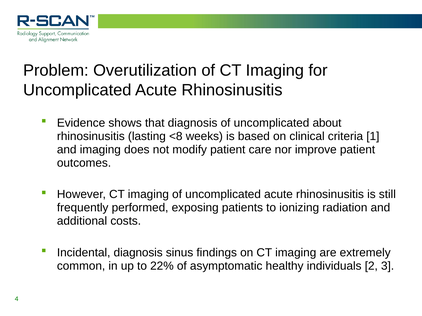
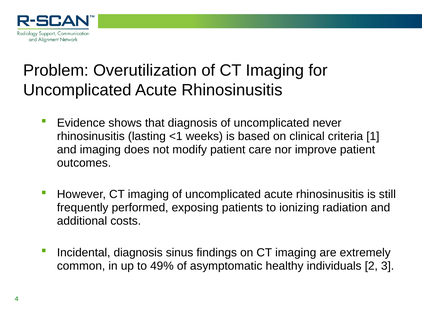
about: about -> never (327, 123)
<8: <8 -> <1 (176, 137)
22%: 22% -> 49% (162, 266)
